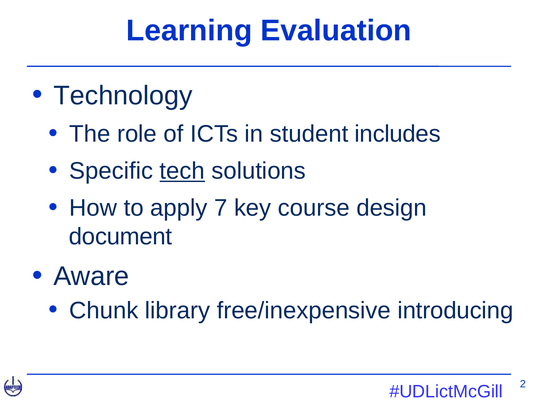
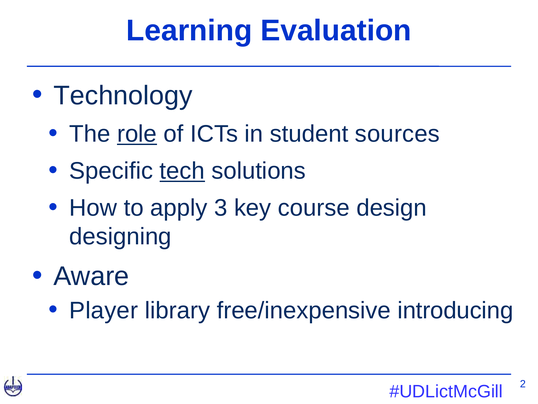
role underline: none -> present (137, 134)
includes: includes -> sources (397, 134)
7: 7 -> 3 (221, 208)
document: document -> designing (120, 236)
Chunk: Chunk -> Player (104, 310)
